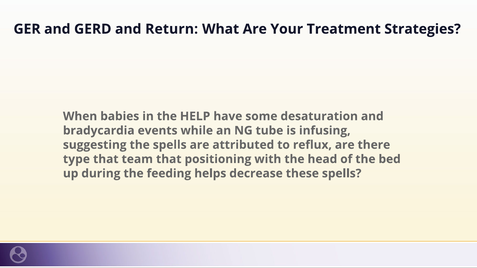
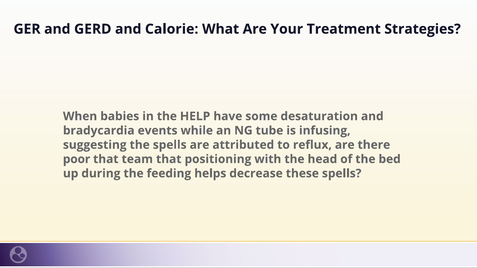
Return: Return -> Calorie (172, 29)
type: type -> poor (77, 159)
